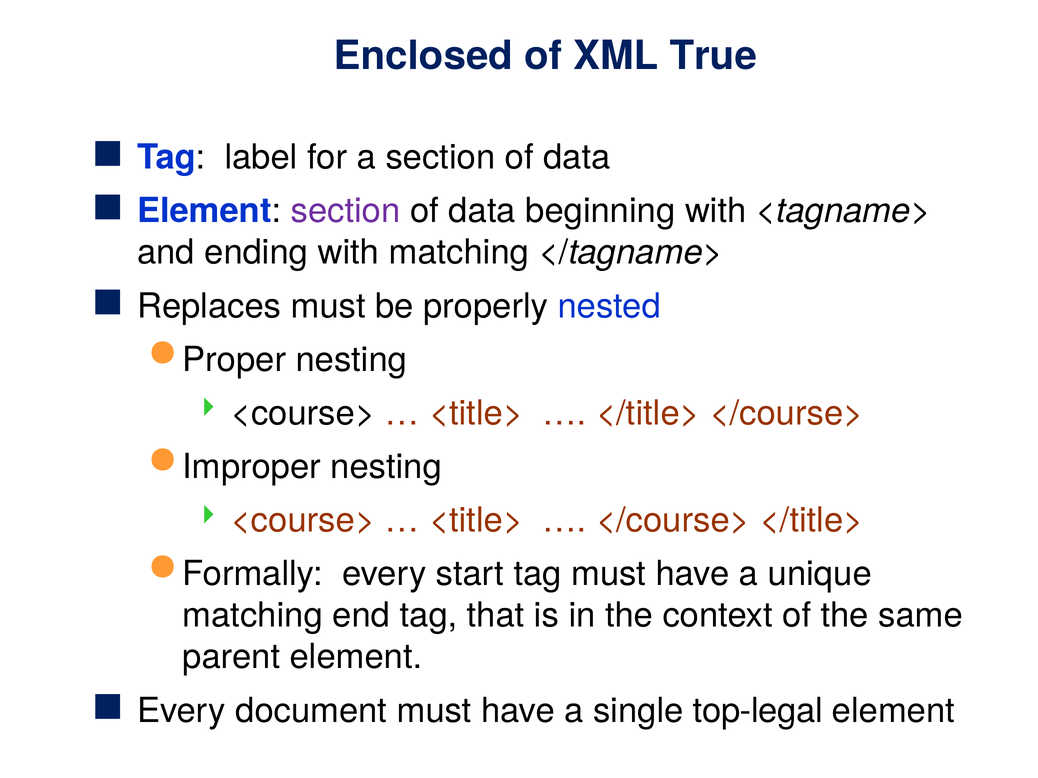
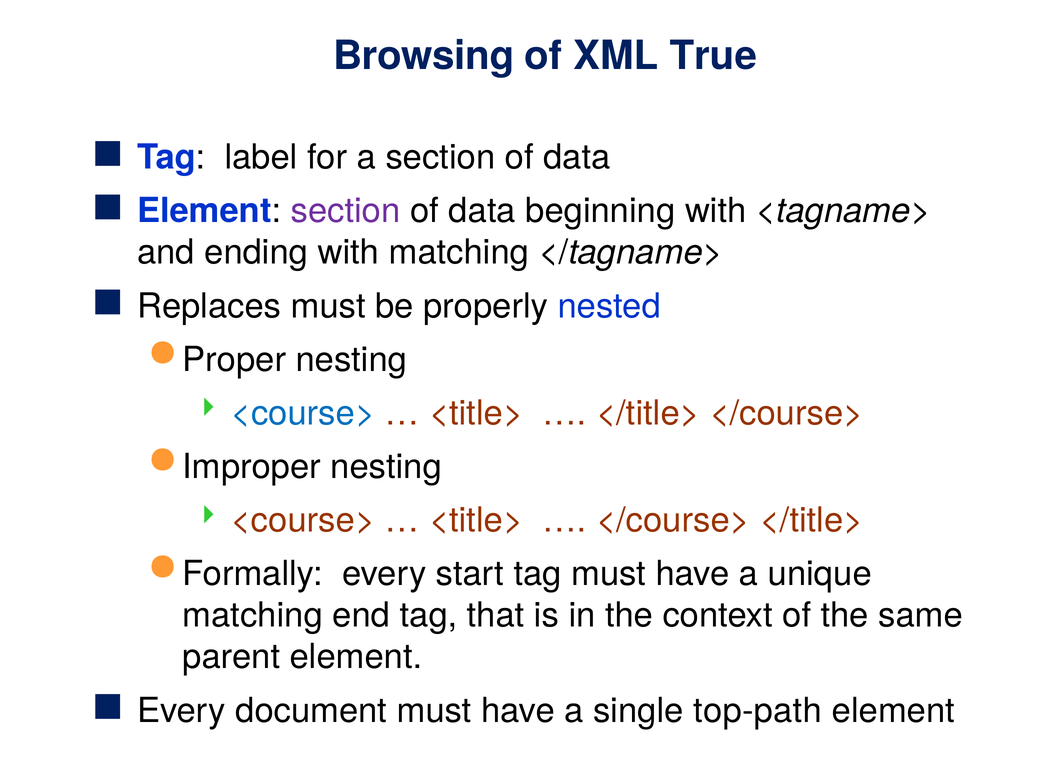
Enclosed: Enclosed -> Browsing (424, 56)
<course> colour: black -> blue (303, 414)
top-legal: top-legal -> top-path (758, 711)
